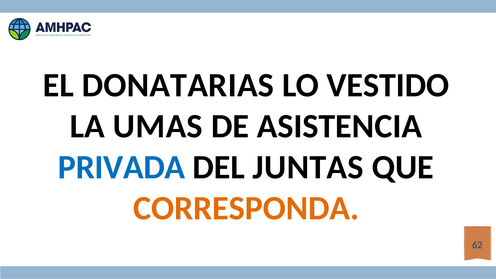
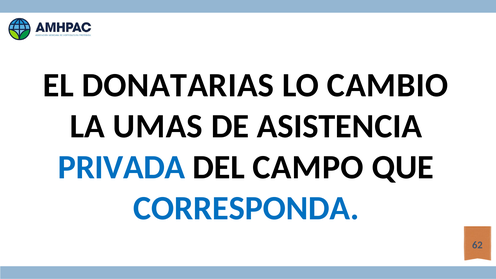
VESTIDO: VESTIDO -> CAMBIO (388, 85)
JUNTAS: JUNTAS -> CAMPO (308, 167)
CORRESPONDA colour: orange -> blue (246, 208)
